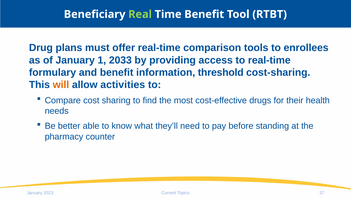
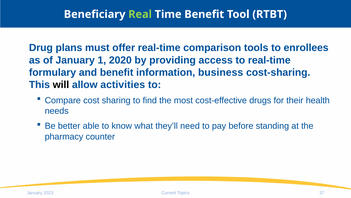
2033: 2033 -> 2020 (120, 60)
threshold: threshold -> business (221, 72)
will colour: orange -> black (61, 85)
